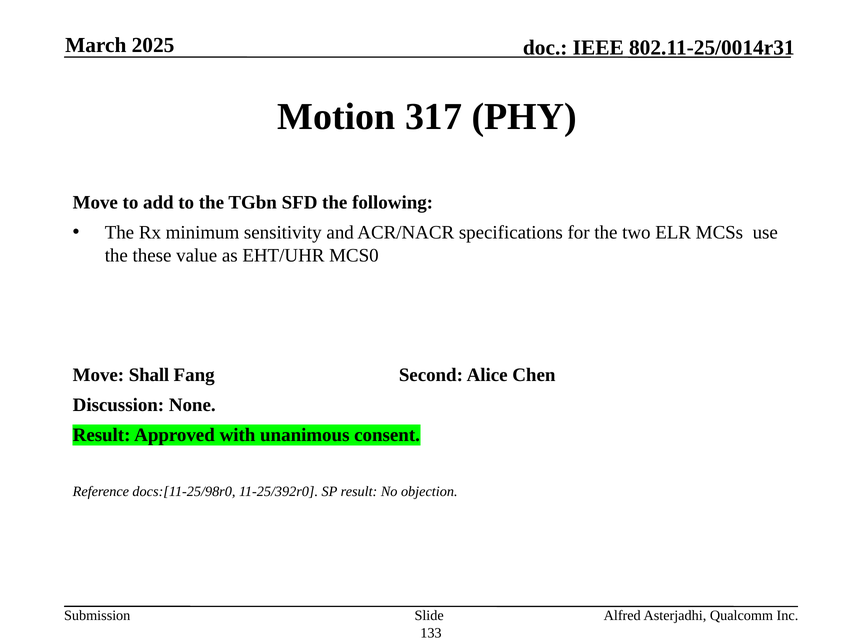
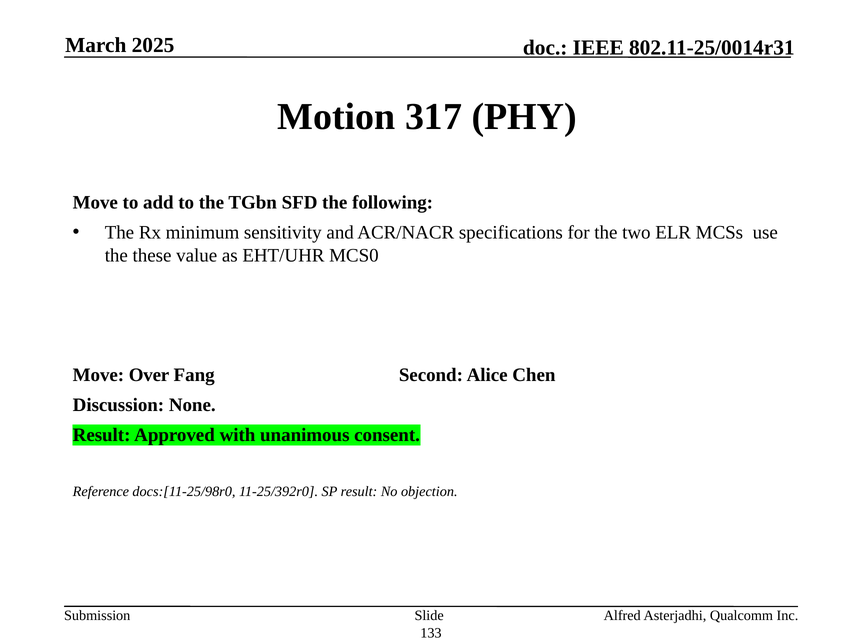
Shall: Shall -> Over (149, 375)
